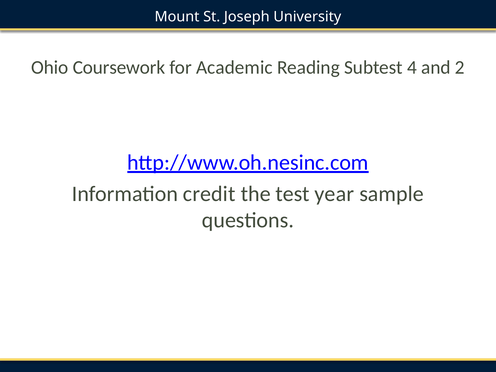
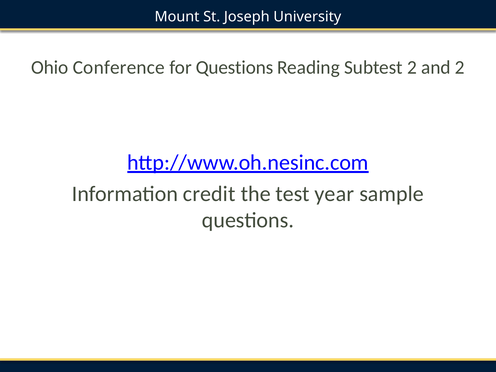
Coursework: Coursework -> Conference (119, 67)
for Academic: Academic -> Questions (235, 67)
Subtest 4: 4 -> 2 (412, 67)
